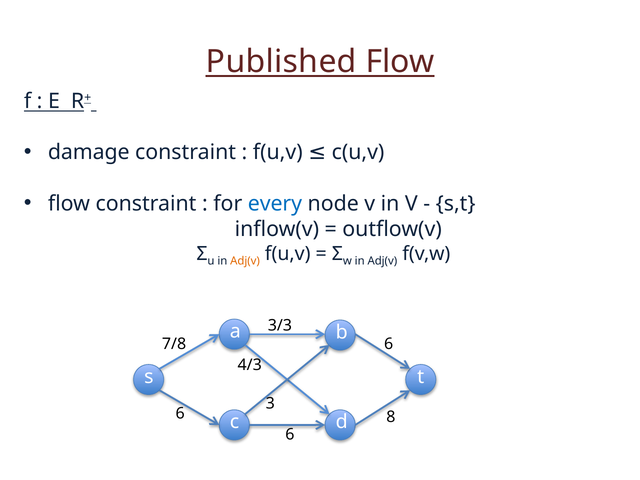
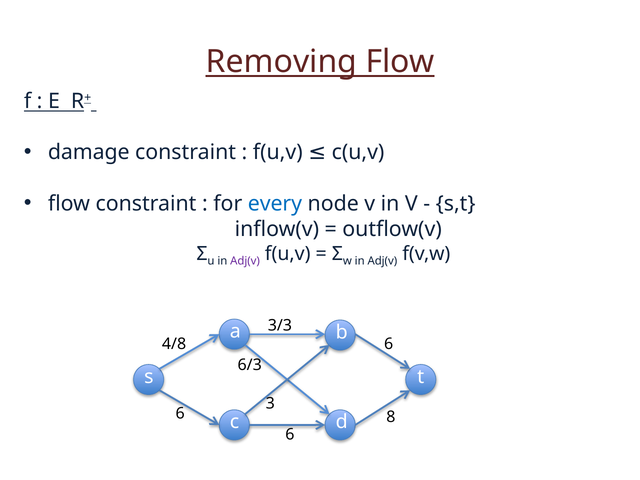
Published: Published -> Removing (281, 61)
Adj(v colour: orange -> purple (245, 261)
7/8: 7/8 -> 4/8 (174, 344)
4/3: 4/3 -> 6/3 (250, 365)
